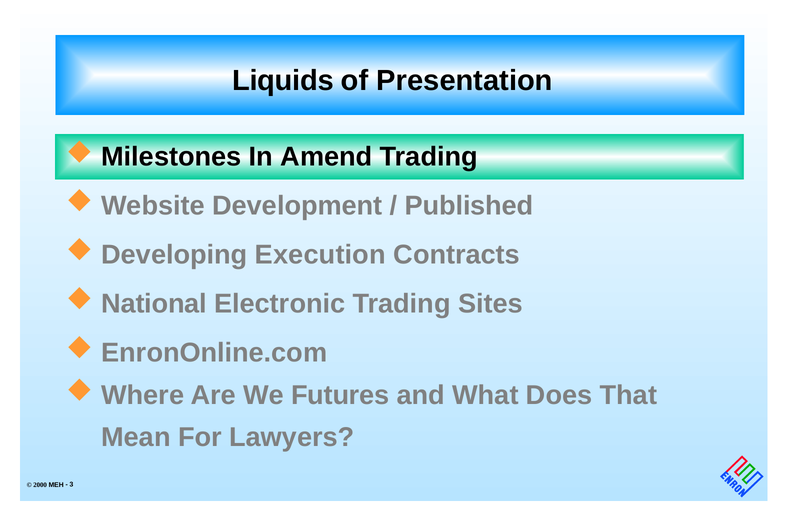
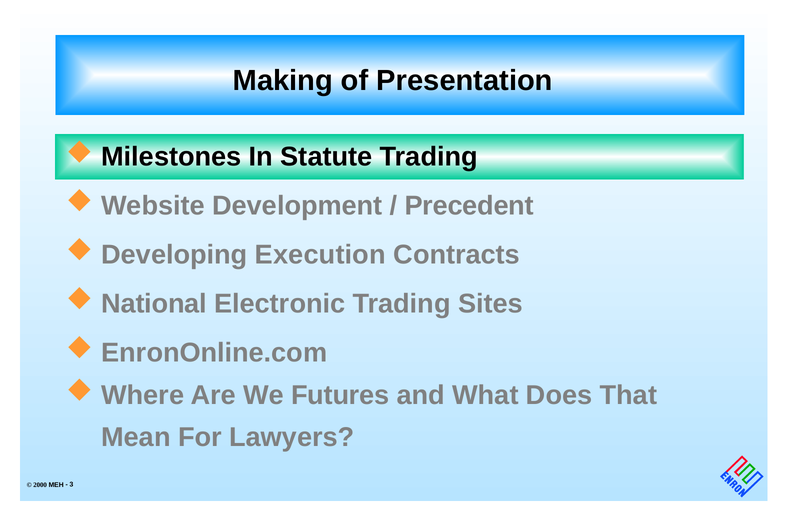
Liquids: Liquids -> Making (283, 81)
Amend: Amend -> Statute (326, 157)
Published: Published -> Precedent (469, 206)
